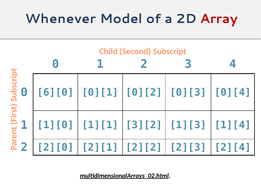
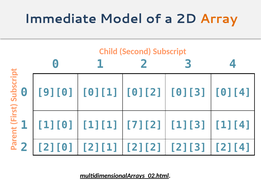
Whenever: Whenever -> Immediate (61, 19)
Array colour: red -> orange (219, 19)
6][0: 6][0 -> 9][0 (55, 92)
3][2: 3][2 -> 7][2 (144, 125)
